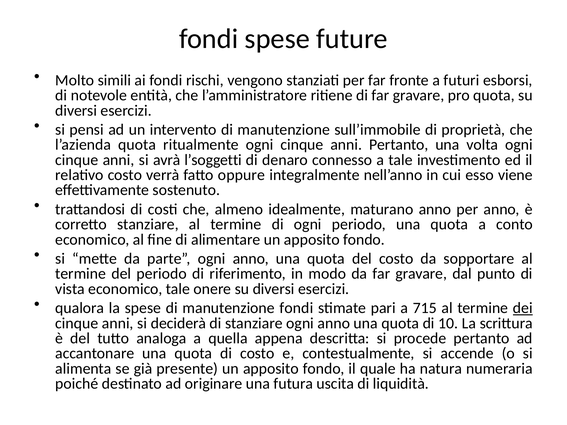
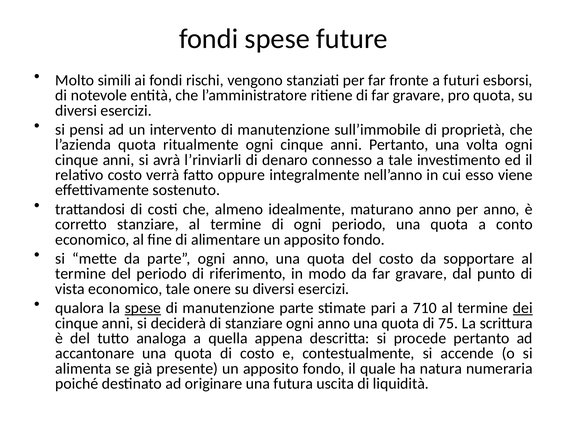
l’soggetti: l’soggetti -> l’rinviarli (213, 160)
spese underline: none -> present (143, 308)
manutenzione fondi: fondi -> parte (297, 308)
715: 715 -> 710 (425, 308)
10: 10 -> 75 (448, 323)
